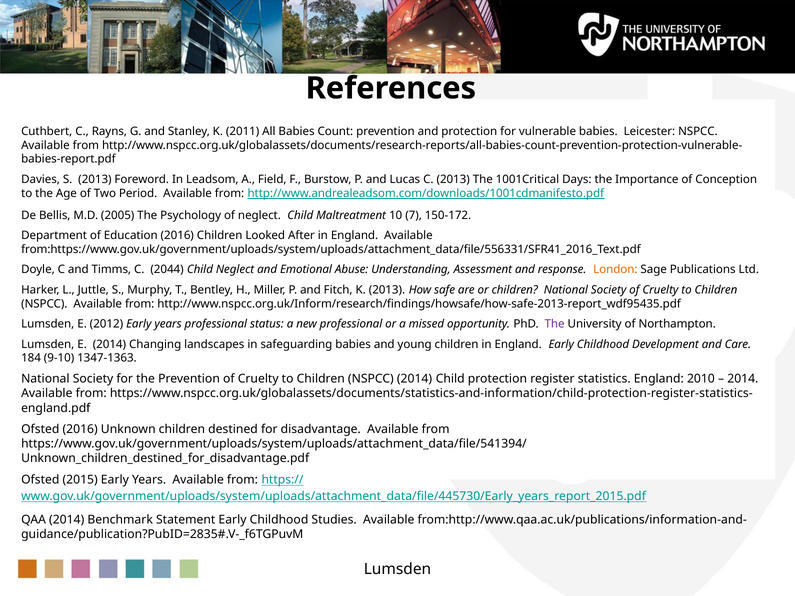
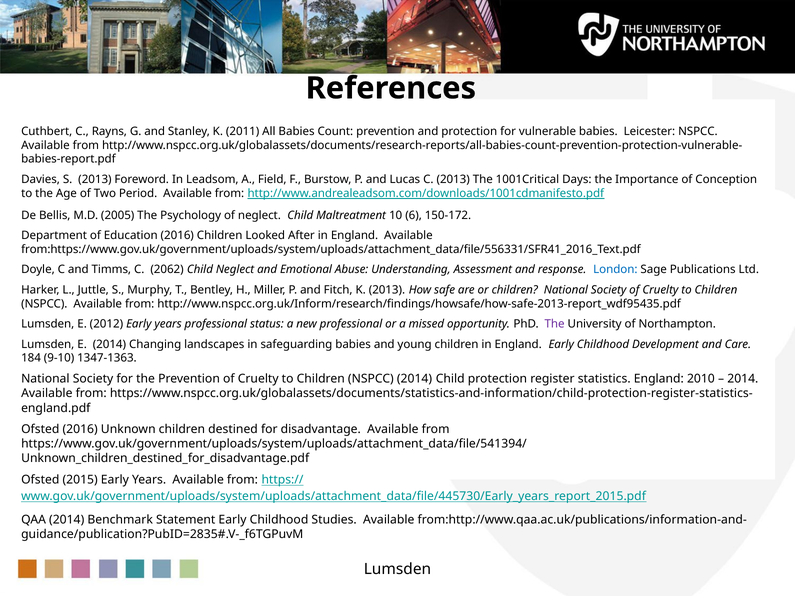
7: 7 -> 6 (414, 215)
2044: 2044 -> 2062 (167, 270)
London colour: orange -> blue (615, 270)
